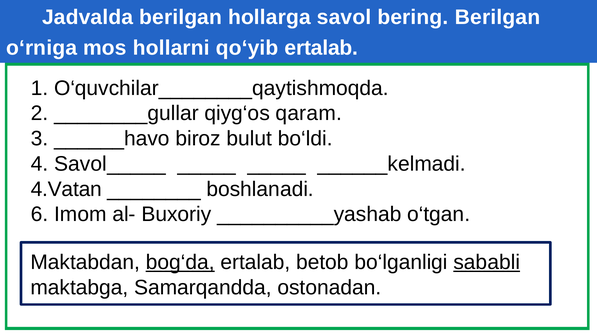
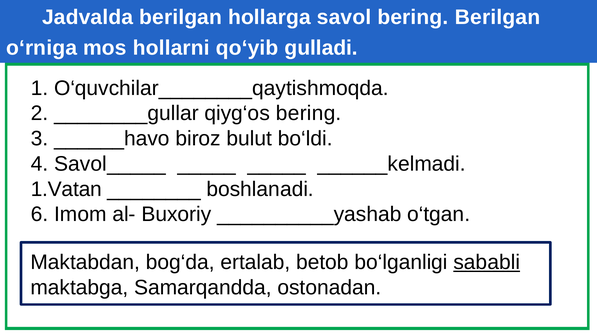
qo‘yib ertalab: ertalab -> gulladi (321, 48)
qiyg‘os qaram: qaram -> bering (309, 113)
4.Vatan: 4.Vatan -> 1.Vatan (66, 189)
bog‘da underline: present -> none (180, 262)
